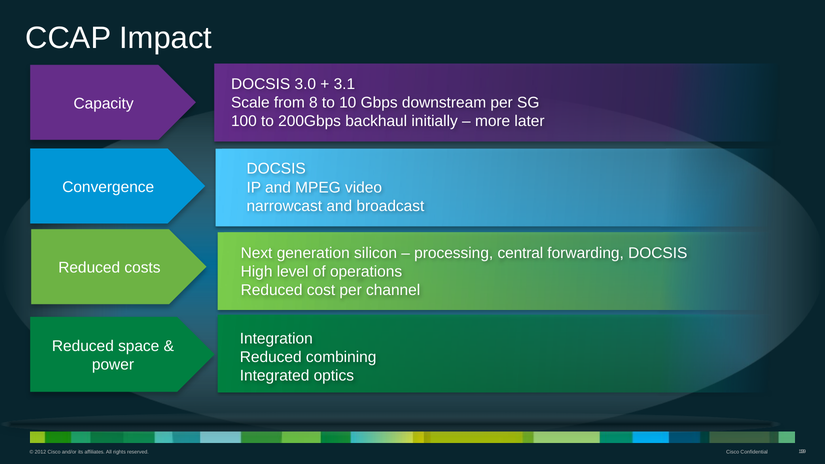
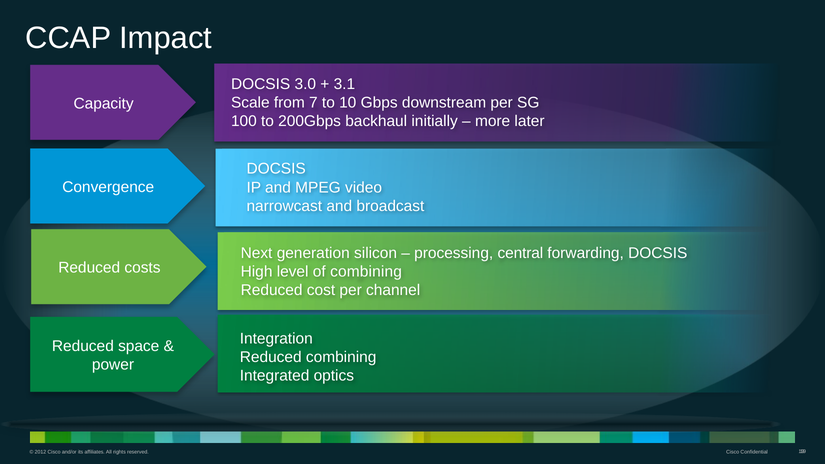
8: 8 -> 7 (313, 103)
of operations: operations -> combining (366, 272)
